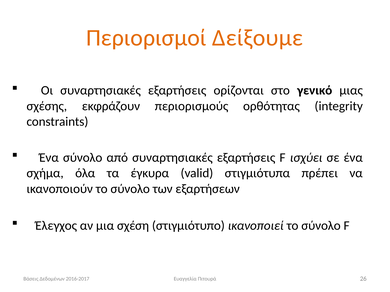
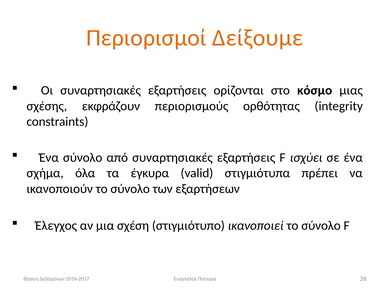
γενικό: γενικό -> κόσμο (315, 91)
